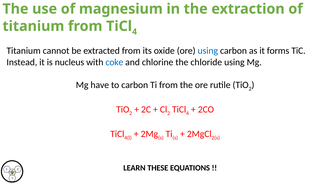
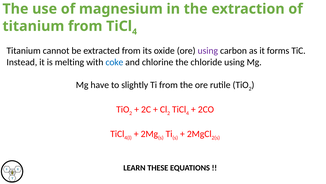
using colour: blue -> purple (208, 51)
nucleus: nucleus -> melting (69, 62)
to carbon: carbon -> slightly (135, 85)
